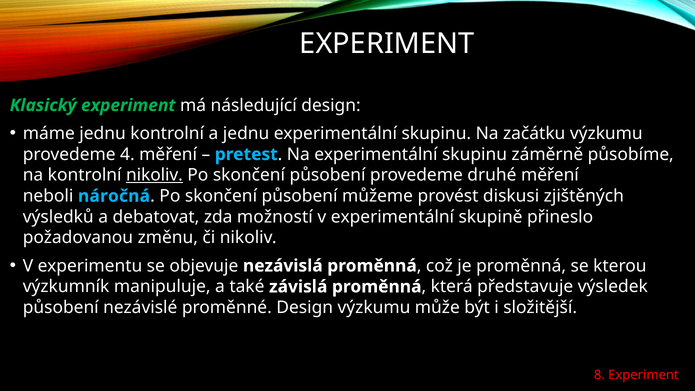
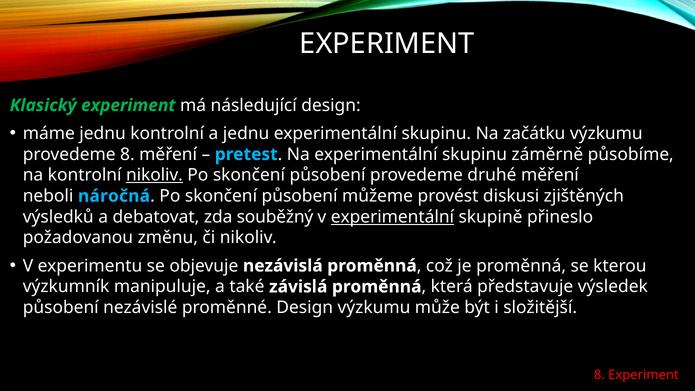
provedeme 4: 4 -> 8 (127, 154)
možností: možností -> souběžný (275, 217)
experimentální underline: none -> present (392, 217)
